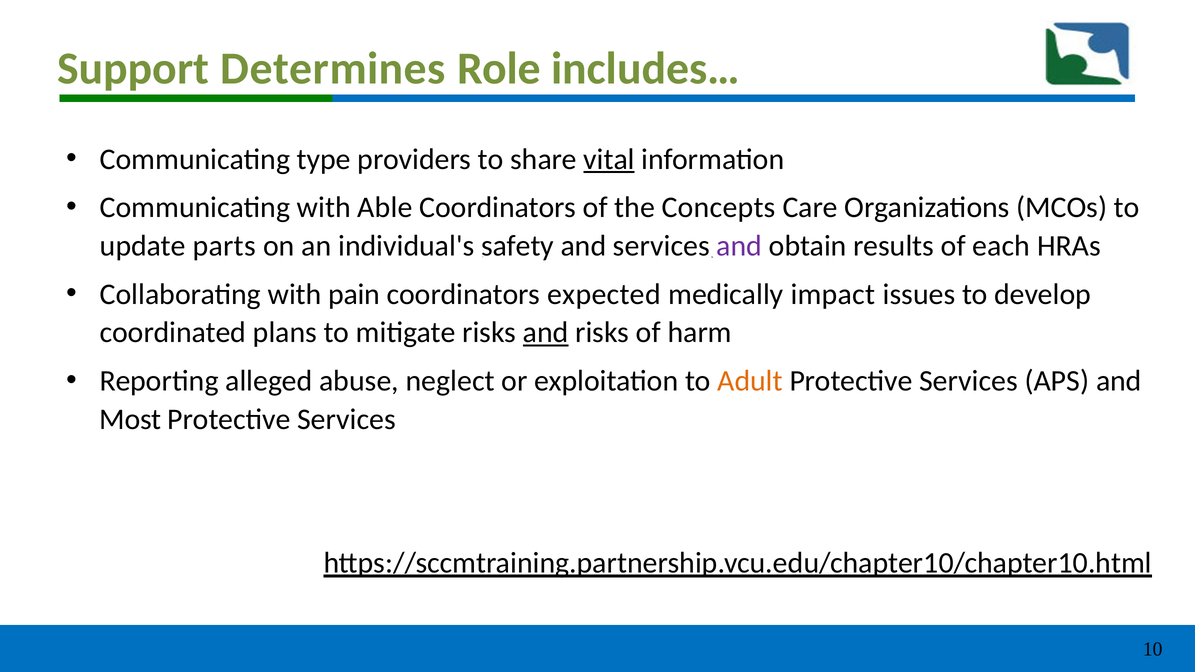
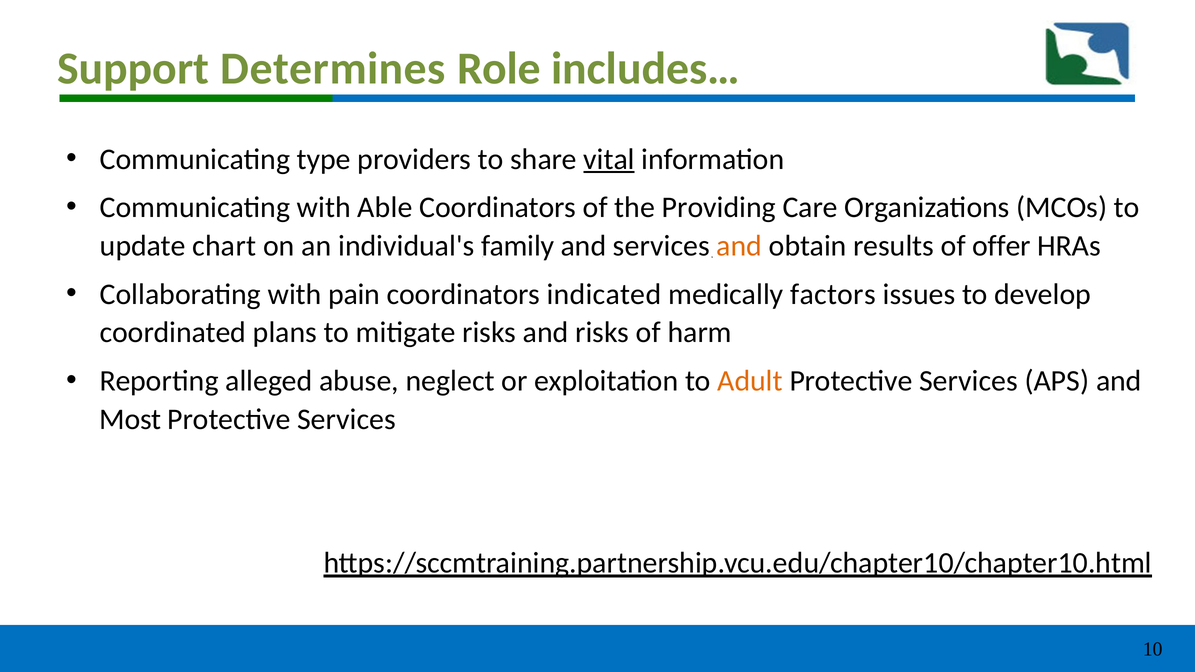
Concepts: Concepts -> Providing (719, 208)
parts: parts -> chart (224, 246)
safety: safety -> family (518, 246)
and colour: purple -> orange (739, 246)
each: each -> offer (1001, 246)
expected: expected -> indicated (604, 294)
impact: impact -> factors (833, 294)
and underline: present -> none (546, 333)
